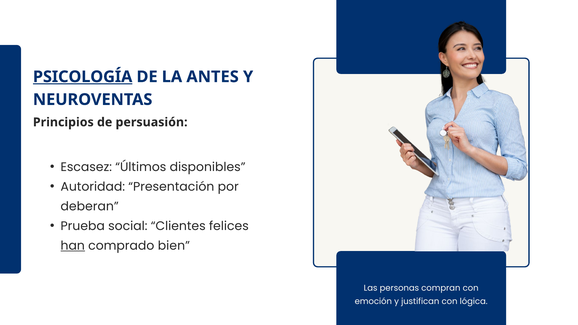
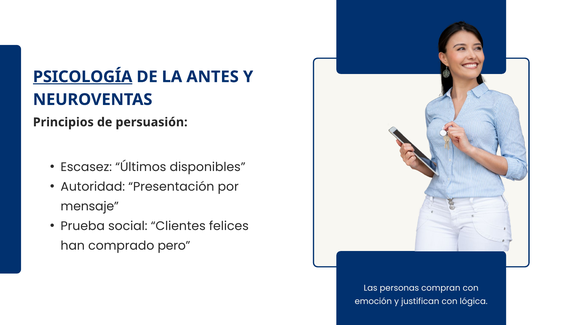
deberan: deberan -> mensaje (90, 206)
han underline: present -> none (73, 246)
bien: bien -> pero (174, 246)
